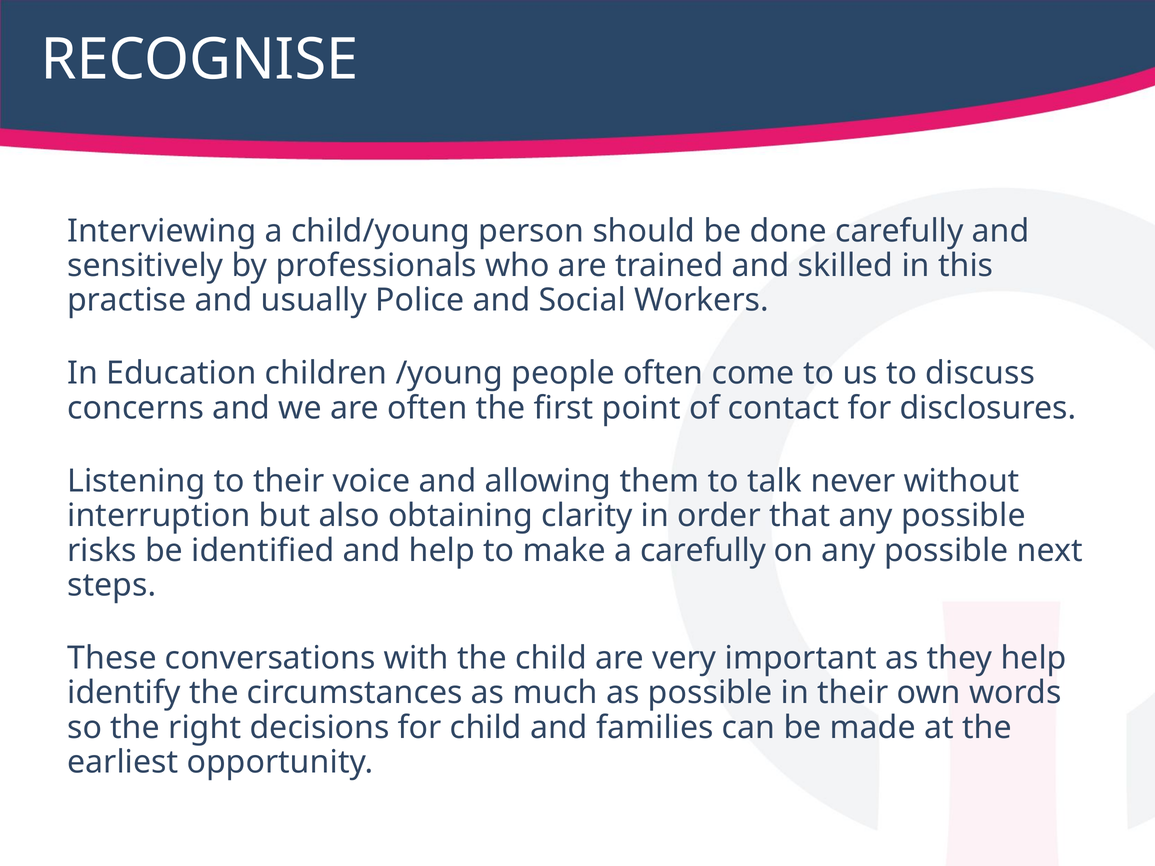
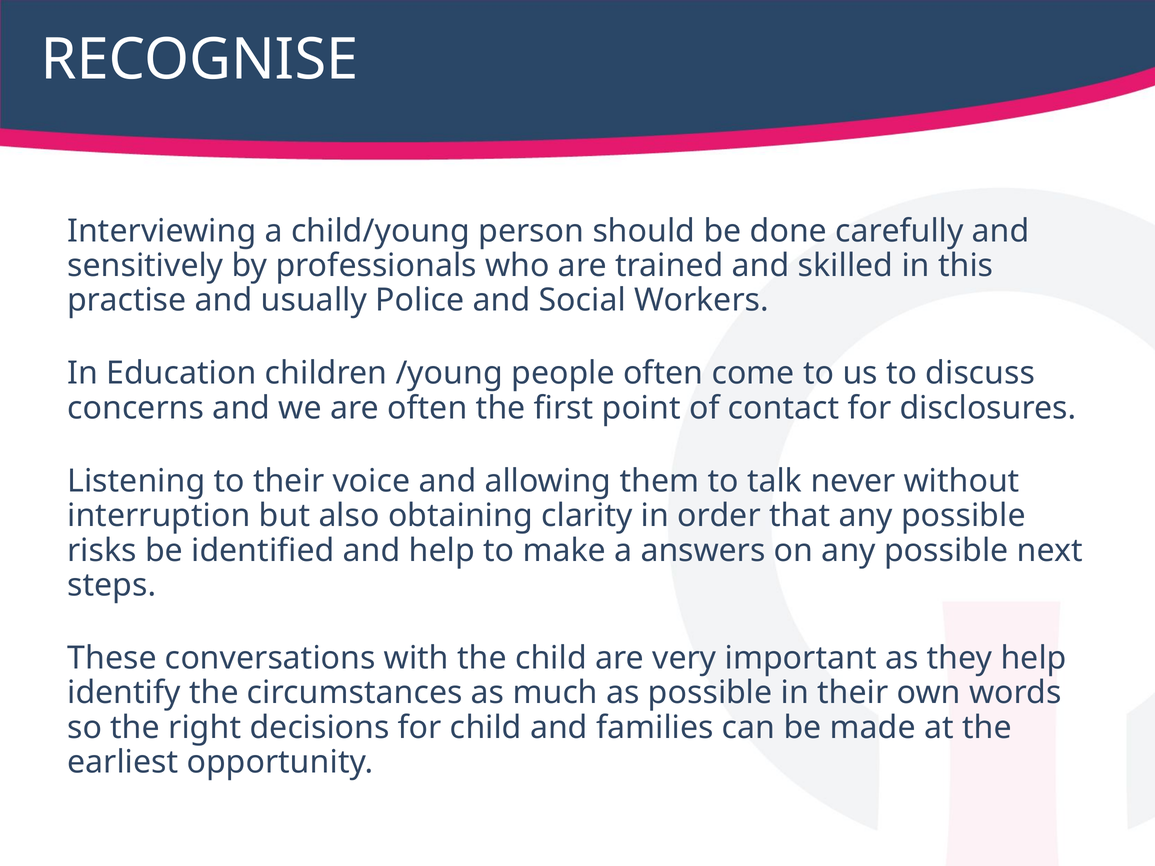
a carefully: carefully -> answers (703, 551)
